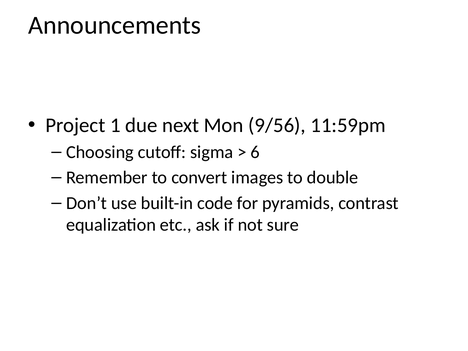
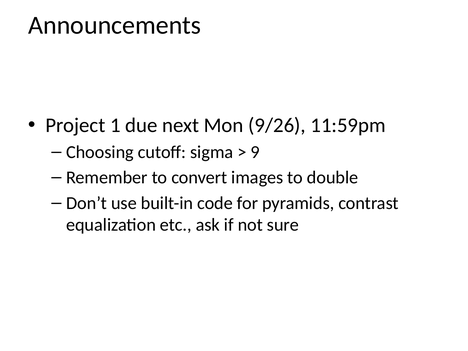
9/56: 9/56 -> 9/26 (277, 125)
6: 6 -> 9 (255, 152)
